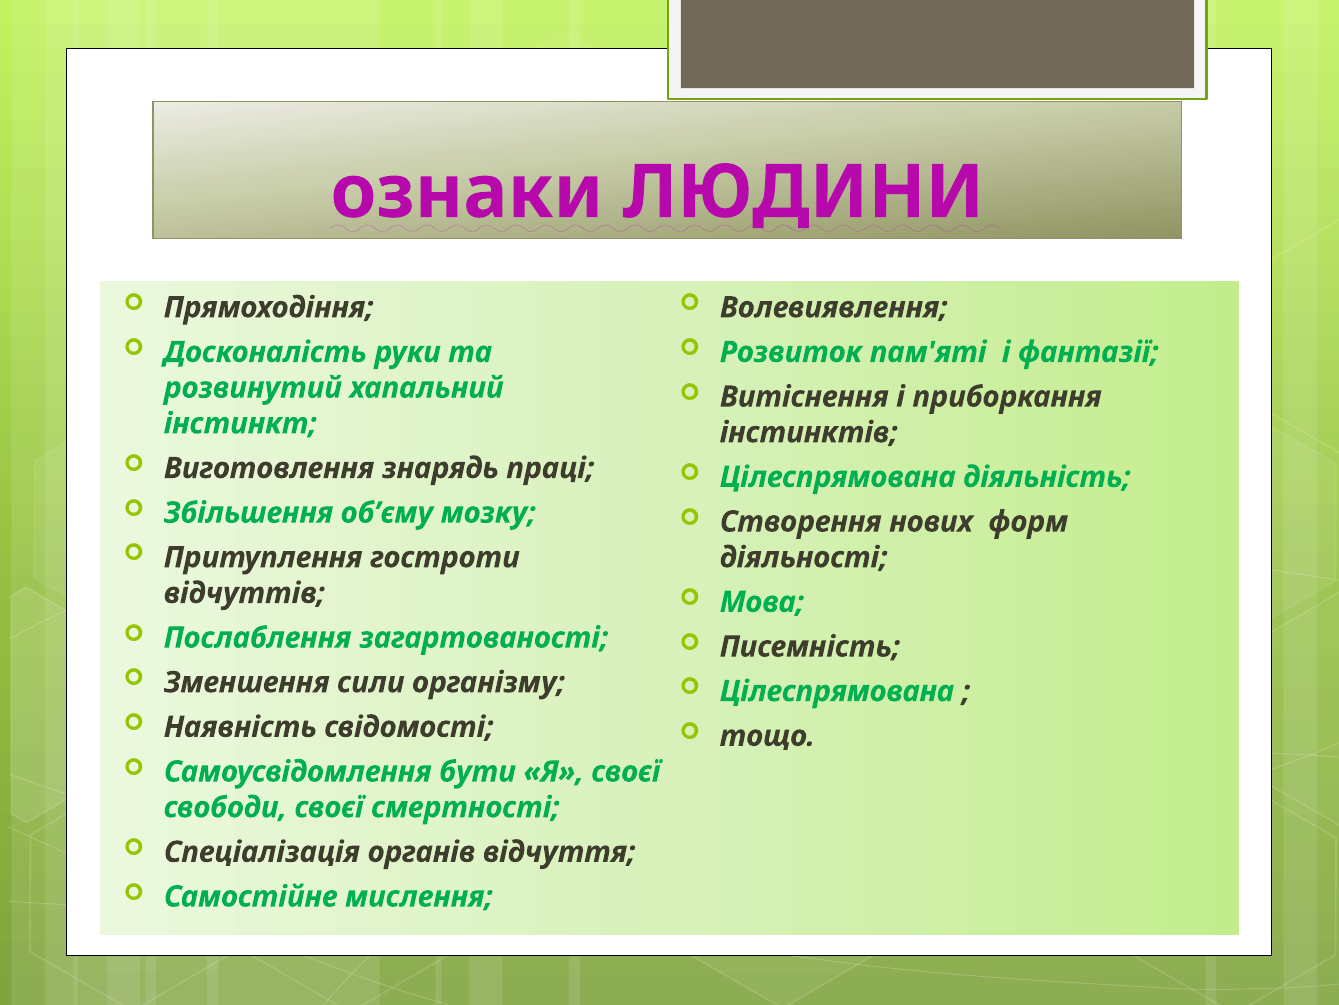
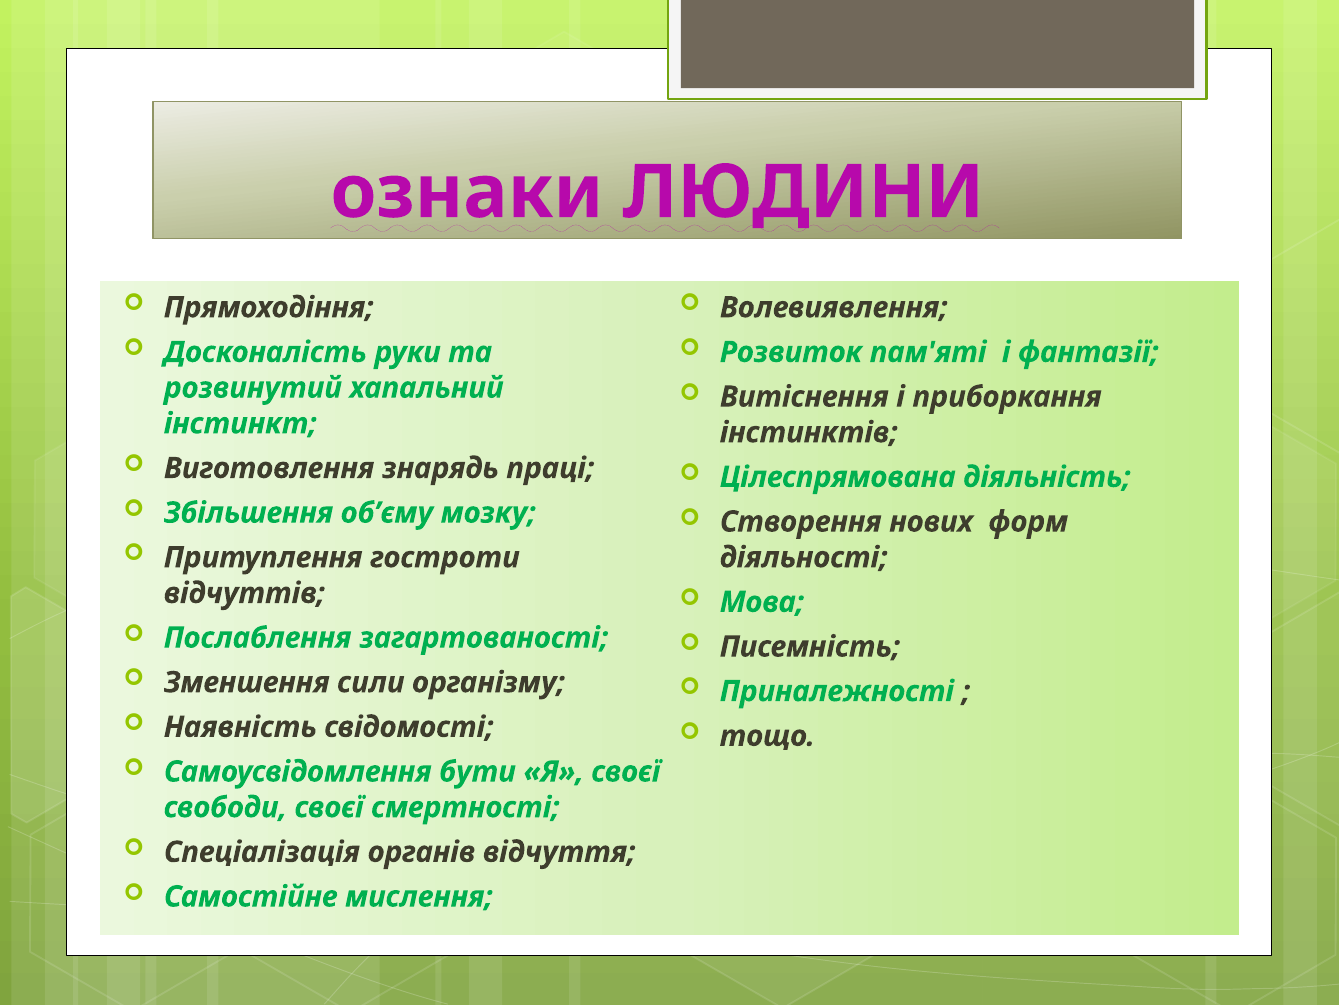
Цілеспрямована: Цілеспрямована -> Приналежності (837, 691)
